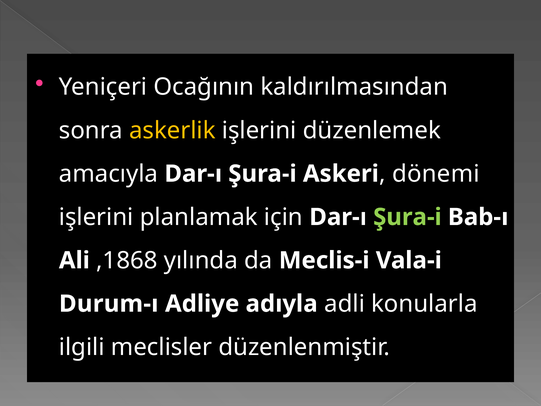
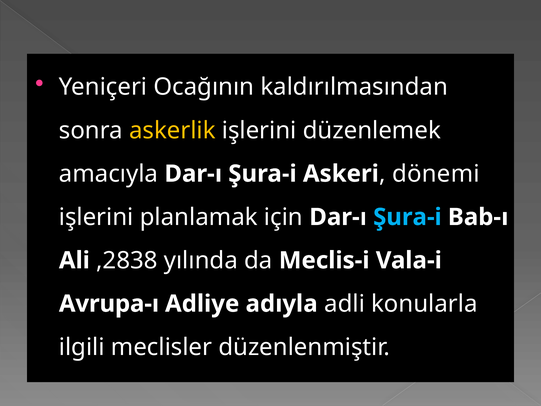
Şura-i colour: light green -> light blue (407, 217)
,1868: ,1868 -> ,2838 (127, 260)
Durum-ı: Durum-ı -> Avrupa-ı (109, 304)
